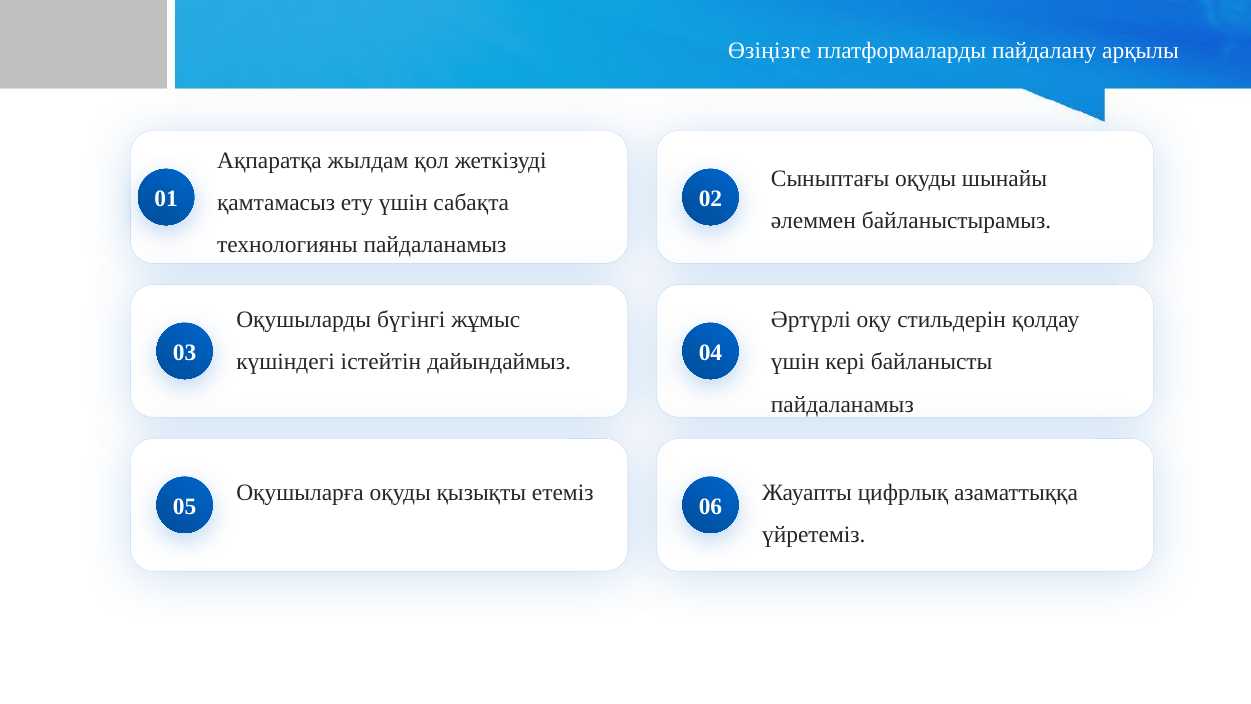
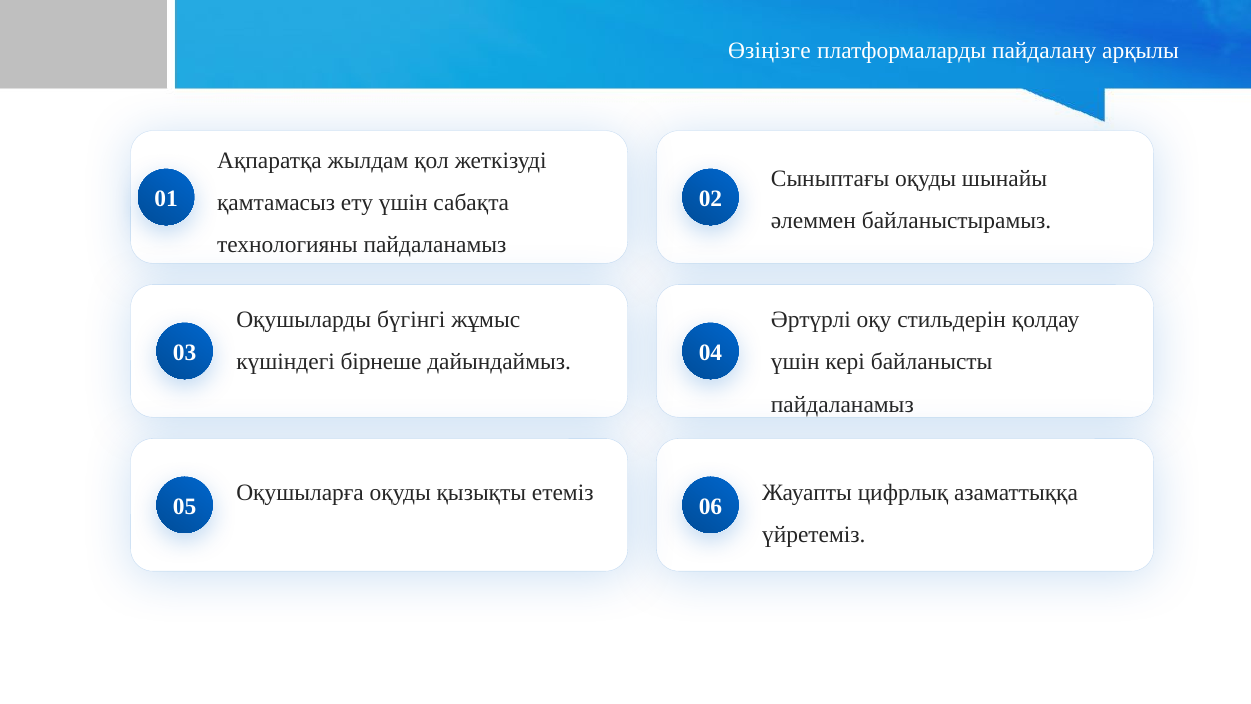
істейтін: істейтін -> бірнеше (381, 362)
